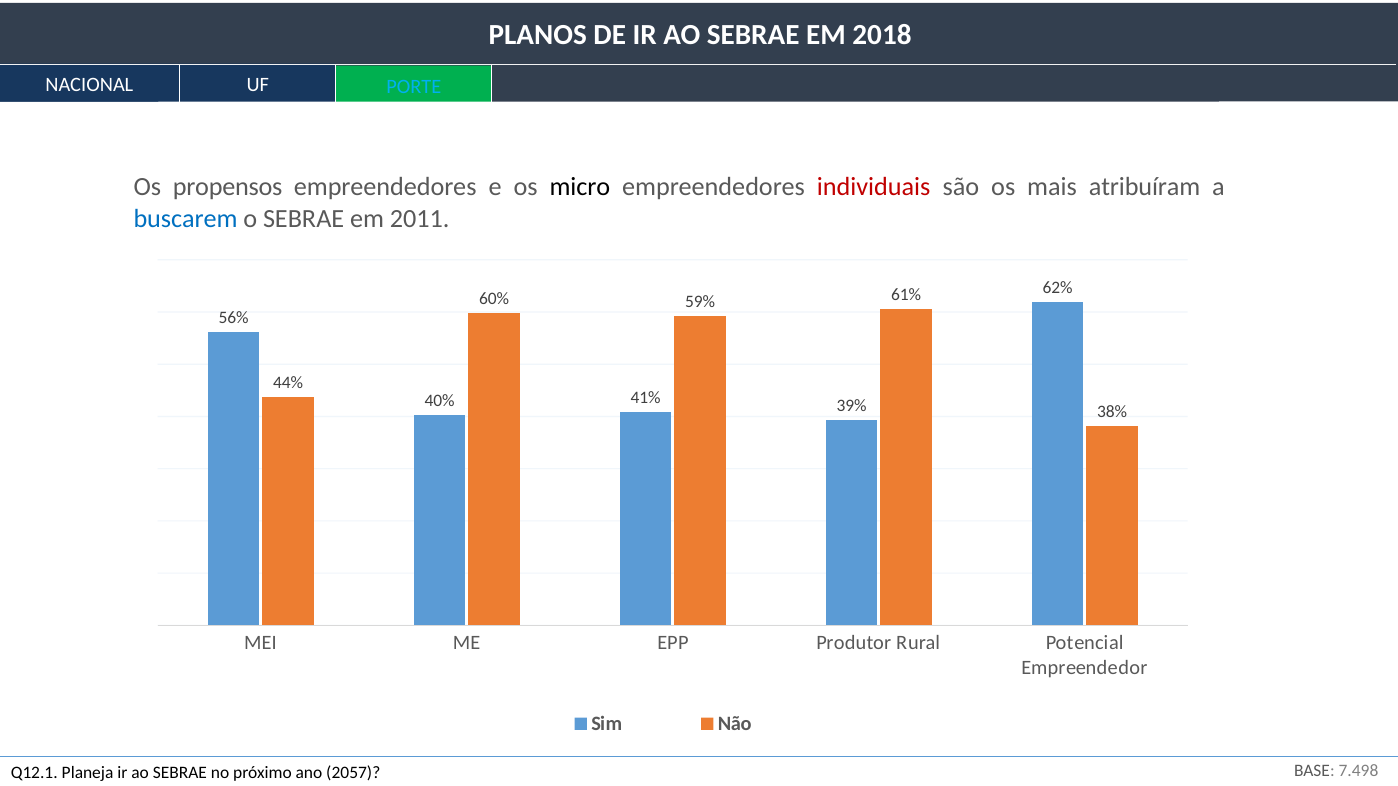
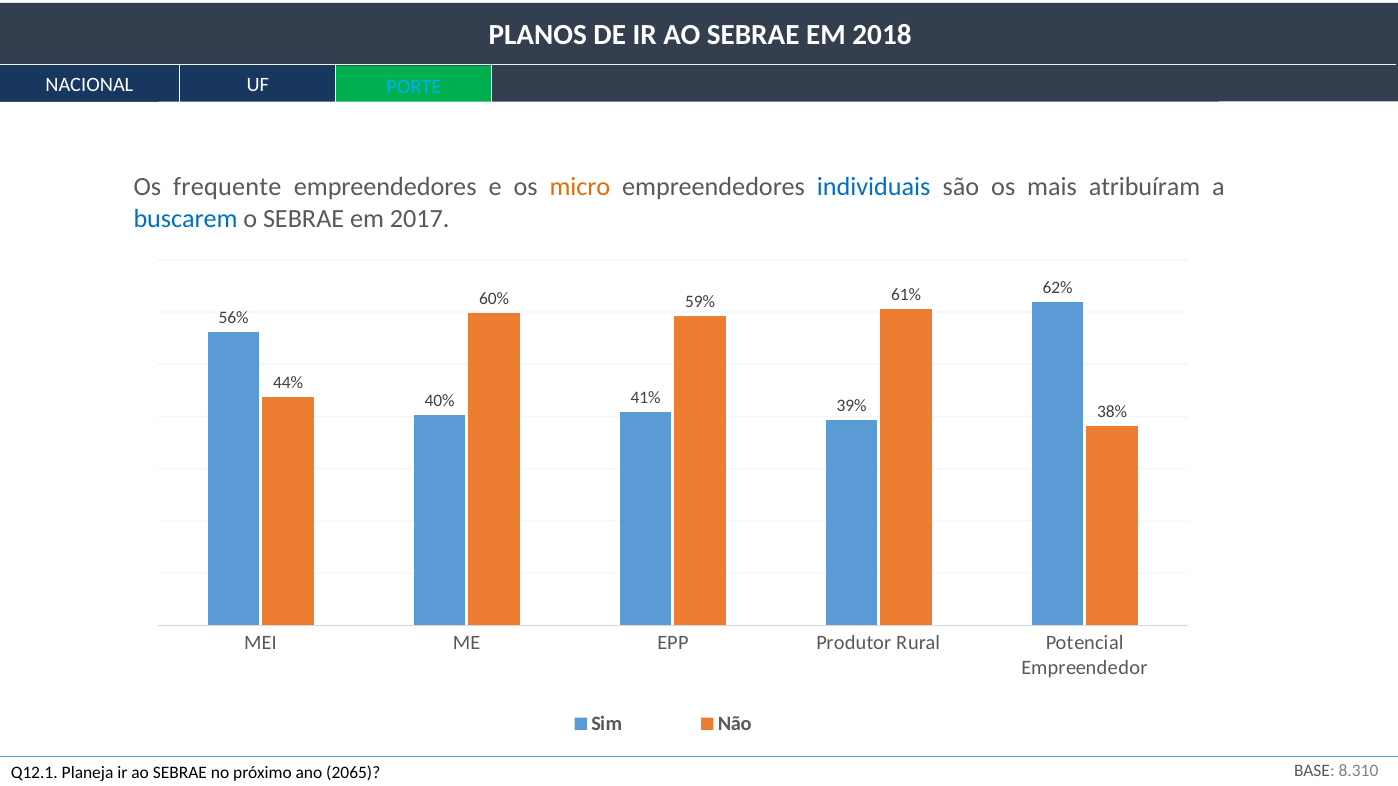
propensos: propensos -> frequente (227, 187)
micro colour: black -> orange (580, 187)
individuais colour: red -> blue (874, 187)
2011: 2011 -> 2017 (420, 219)
7.498: 7.498 -> 8.310 (1358, 771)
2057: 2057 -> 2065 (353, 773)
